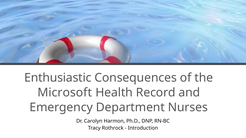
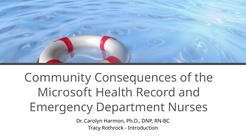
Enthusiastic: Enthusiastic -> Community (58, 78)
